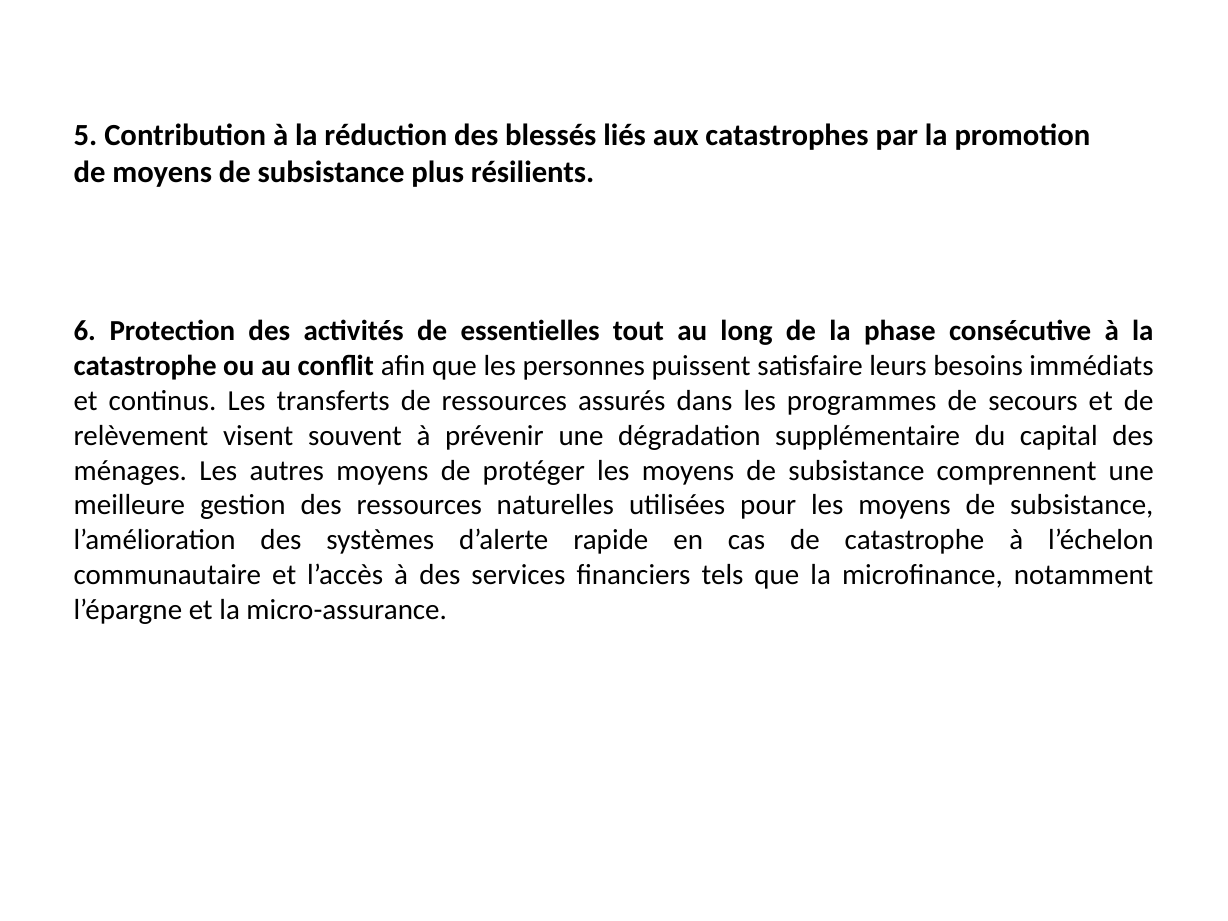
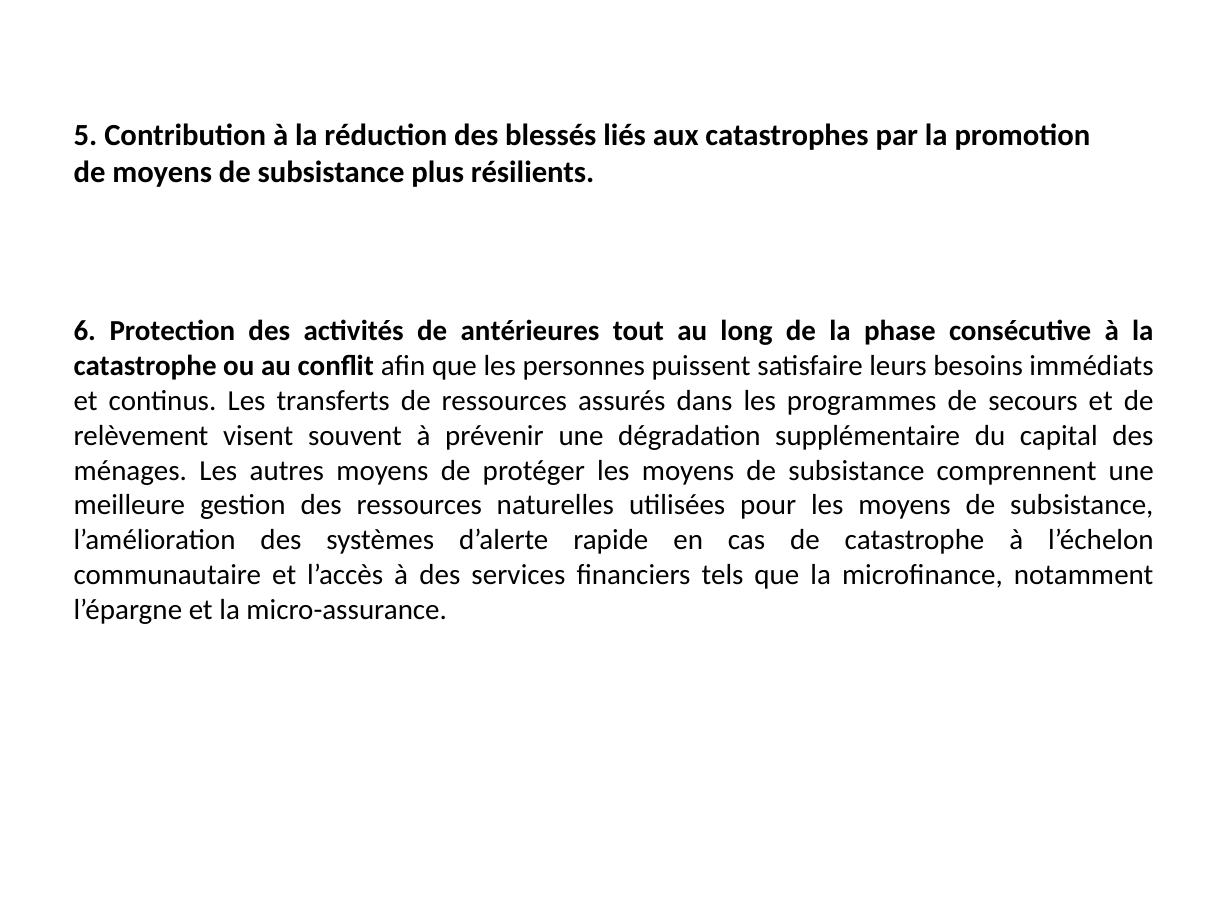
essentielles: essentielles -> antérieures (530, 331)
